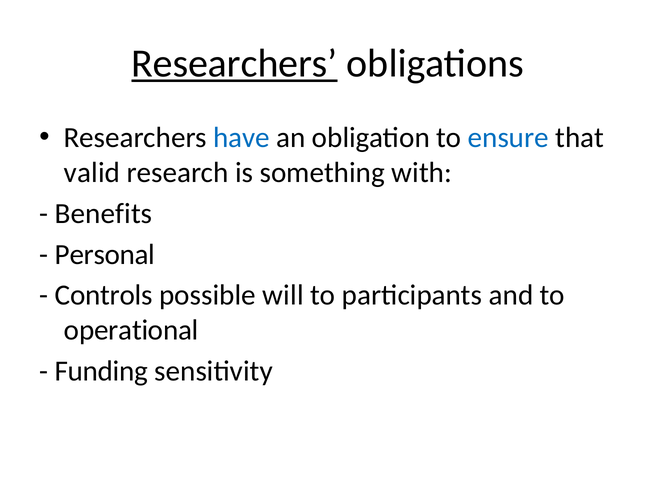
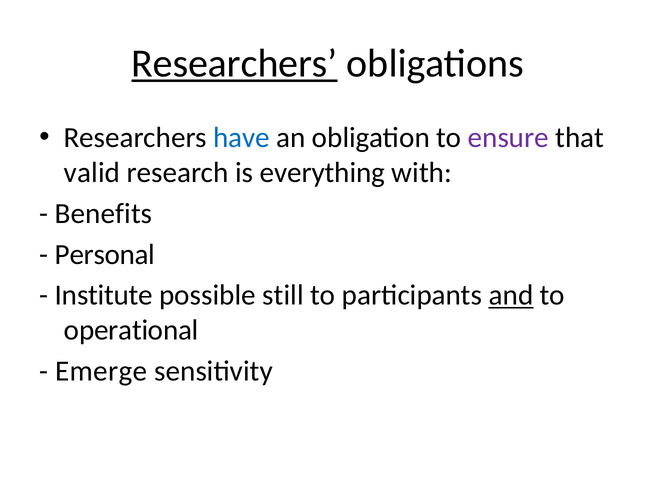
ensure colour: blue -> purple (508, 138)
something: something -> everything (322, 173)
Controls: Controls -> Institute (104, 295)
will: will -> still (283, 295)
and underline: none -> present (511, 295)
Funding: Funding -> Emerge (101, 371)
